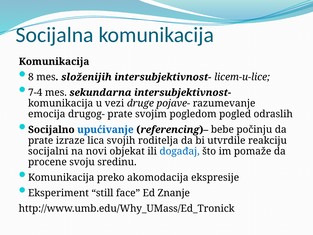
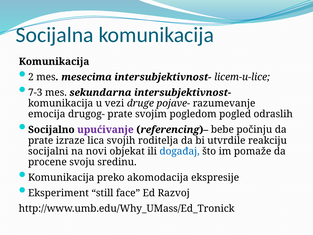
8: 8 -> 2 (31, 77)
složenijih: složenijih -> mesecima (87, 77)
7-4: 7-4 -> 7-3 (35, 92)
upućivanje colour: blue -> purple (105, 130)
Znanje: Znanje -> Razvoj (174, 193)
